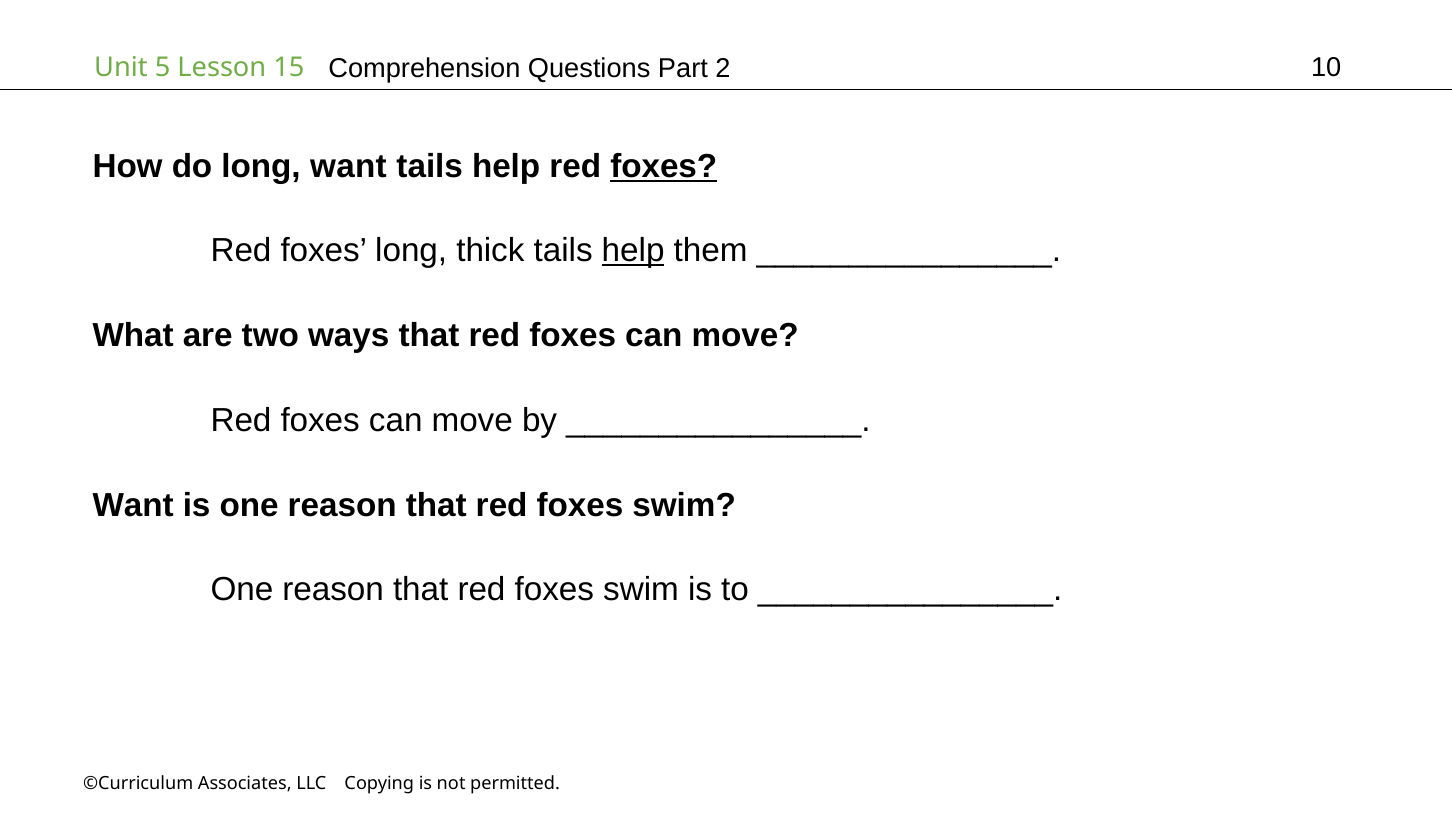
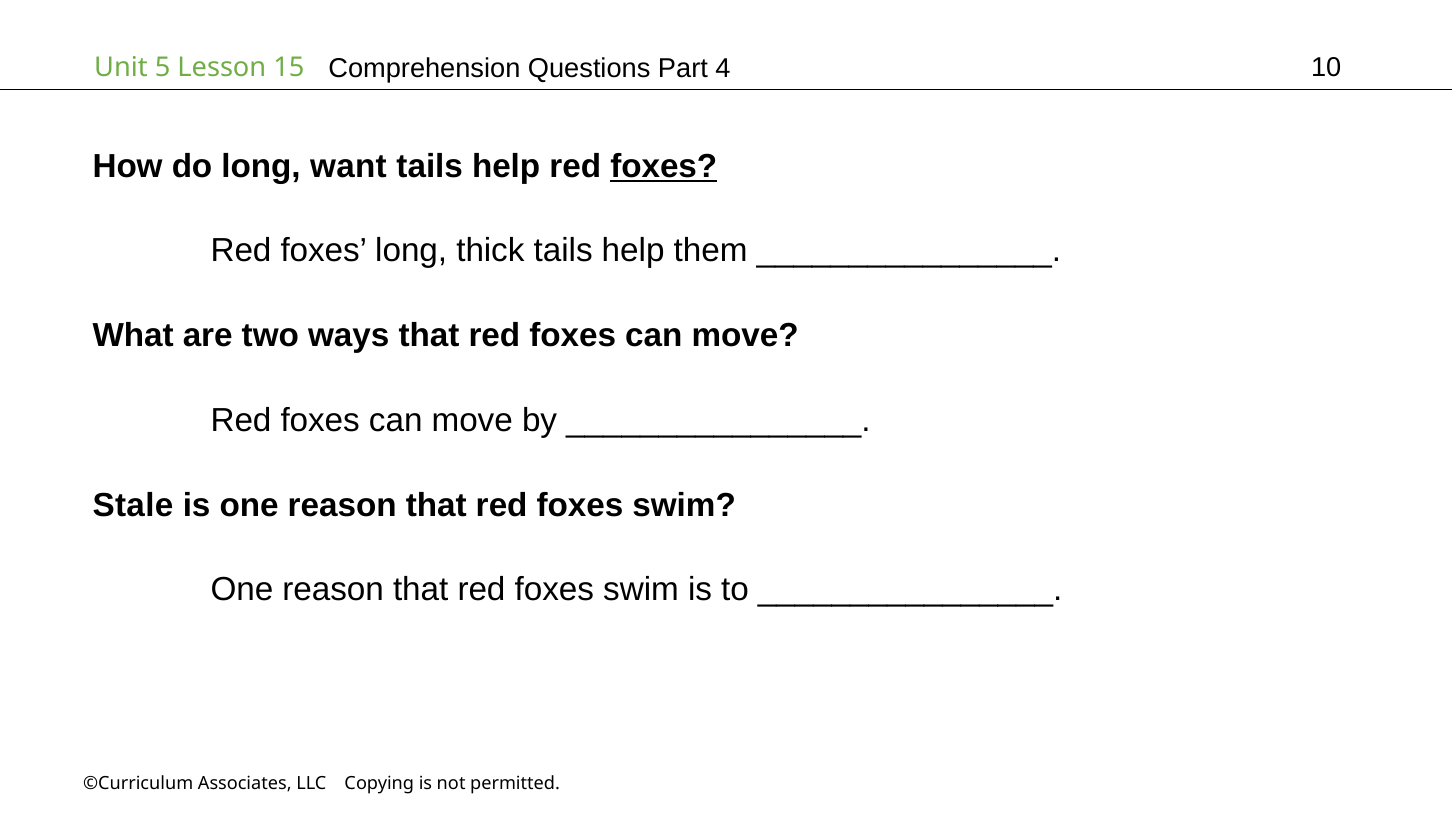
2: 2 -> 4 (723, 68)
help underline: present -> none (633, 251)
Want: Want -> Stale (133, 505)
